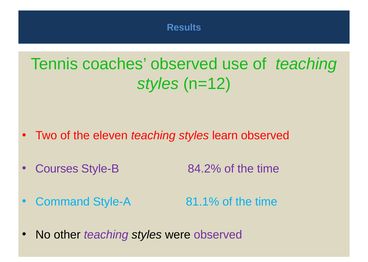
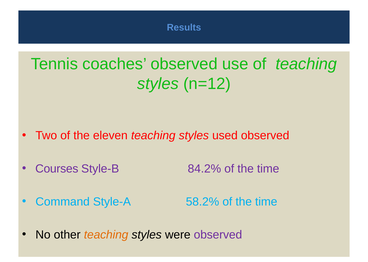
learn: learn -> used (225, 135)
81.1%: 81.1% -> 58.2% (202, 201)
teaching colour: purple -> orange (106, 234)
